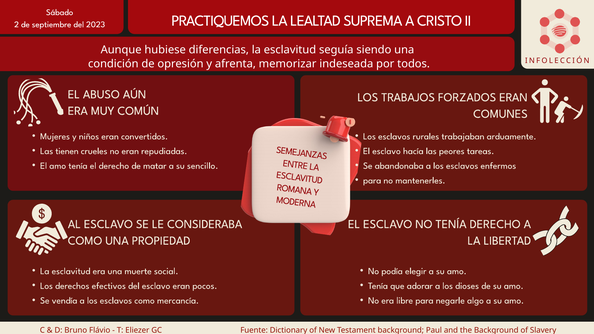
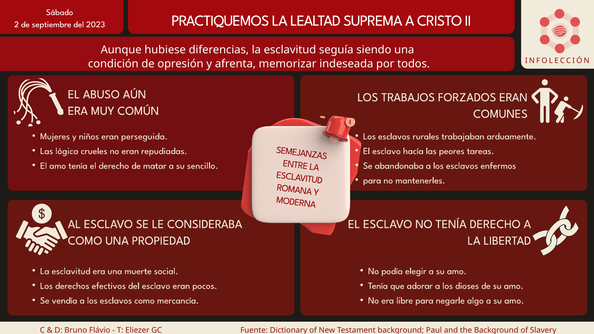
convertidos: convertidos -> perseguida (144, 136)
tienen: tienen -> lógica (67, 151)
